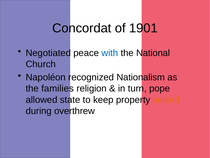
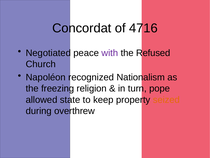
1901: 1901 -> 4716 (143, 28)
with colour: blue -> purple (110, 53)
National: National -> Refused (153, 53)
families: families -> freezing (58, 88)
